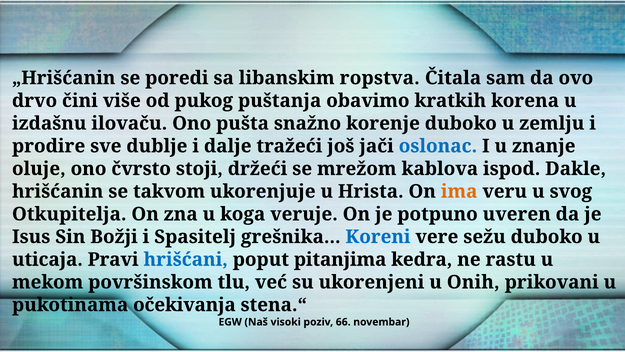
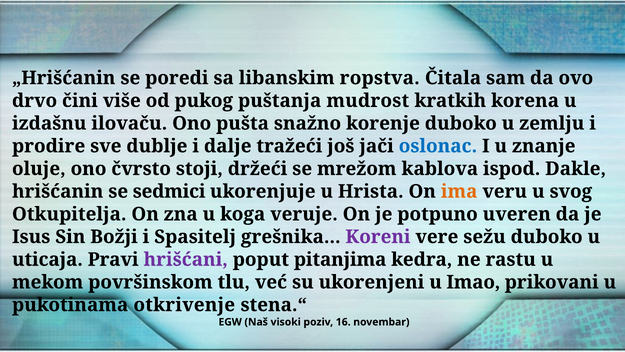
obavimo: obavimo -> mudrost (368, 101)
takvom: takvom -> sedmici (169, 191)
Koreni colour: blue -> purple (378, 237)
hrišćani colour: blue -> purple (186, 259)
Onih: Onih -> Imao (473, 282)
očekivanja: očekivanja -> otkrivenje (184, 305)
66: 66 -> 16 (343, 322)
